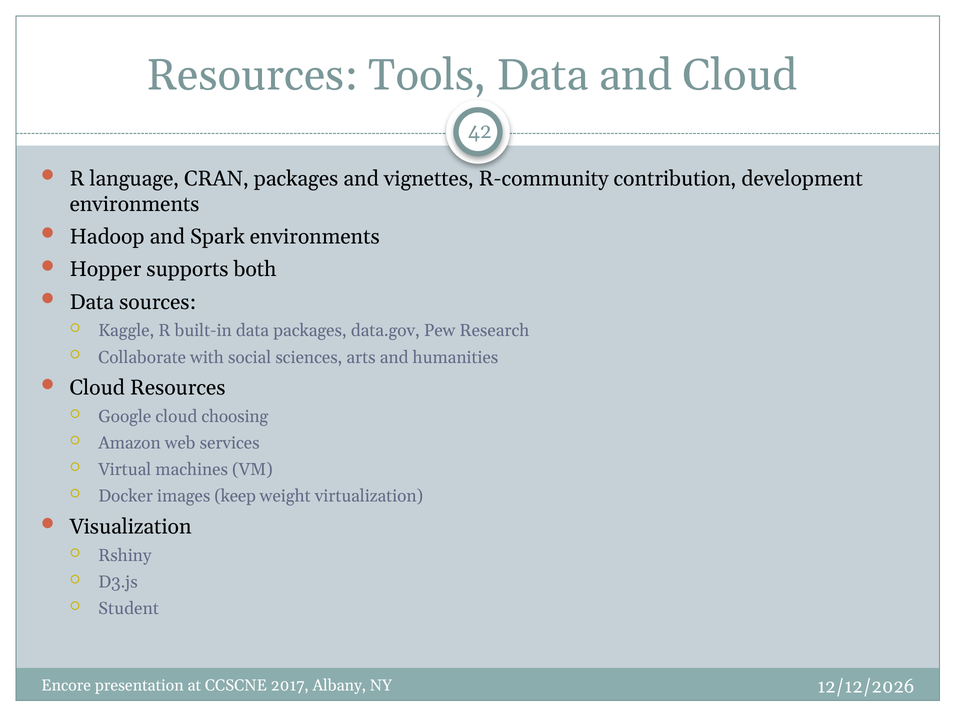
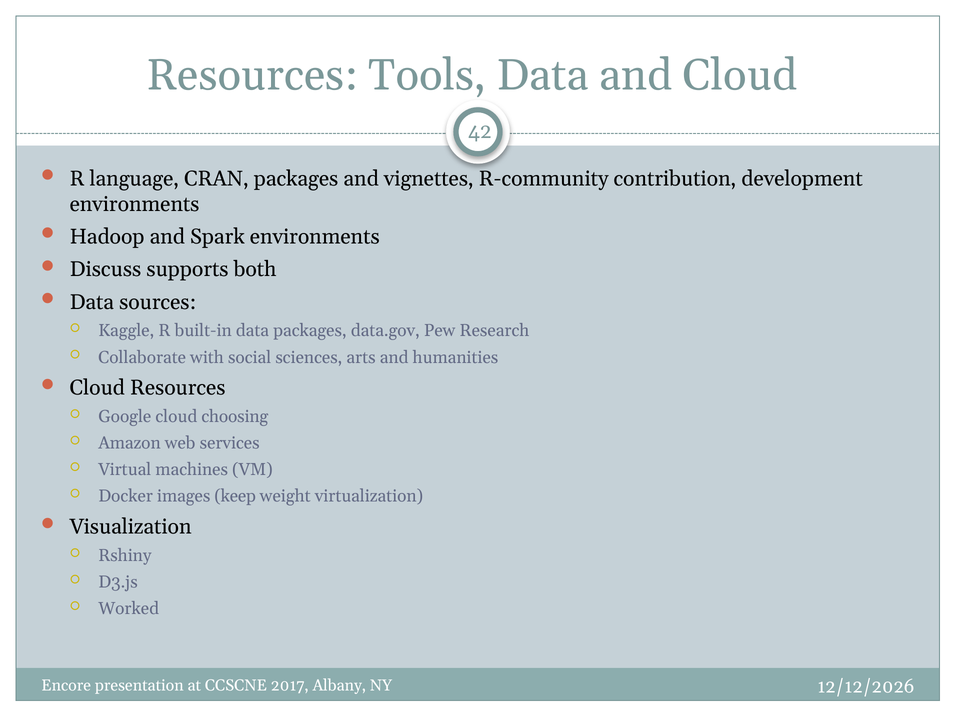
Hopper: Hopper -> Discuss (105, 269)
Student: Student -> Worked (129, 609)
